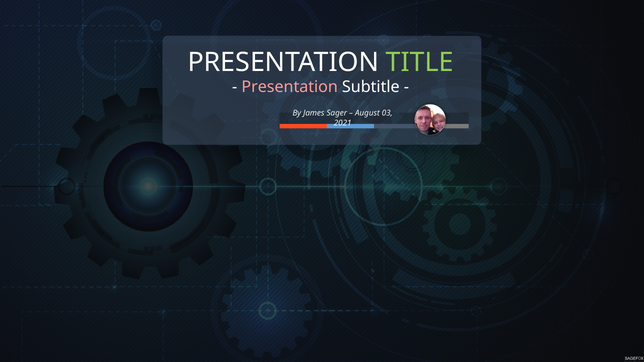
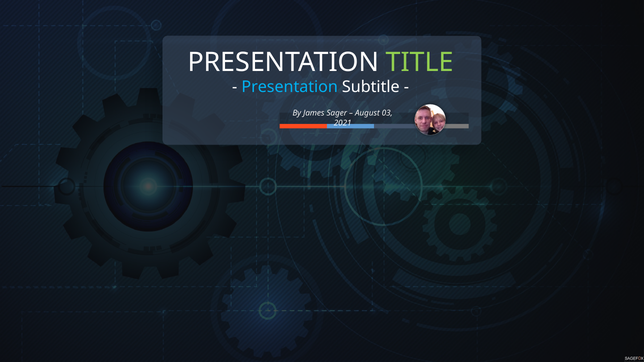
Presentation colour: pink -> light blue (290, 87)
